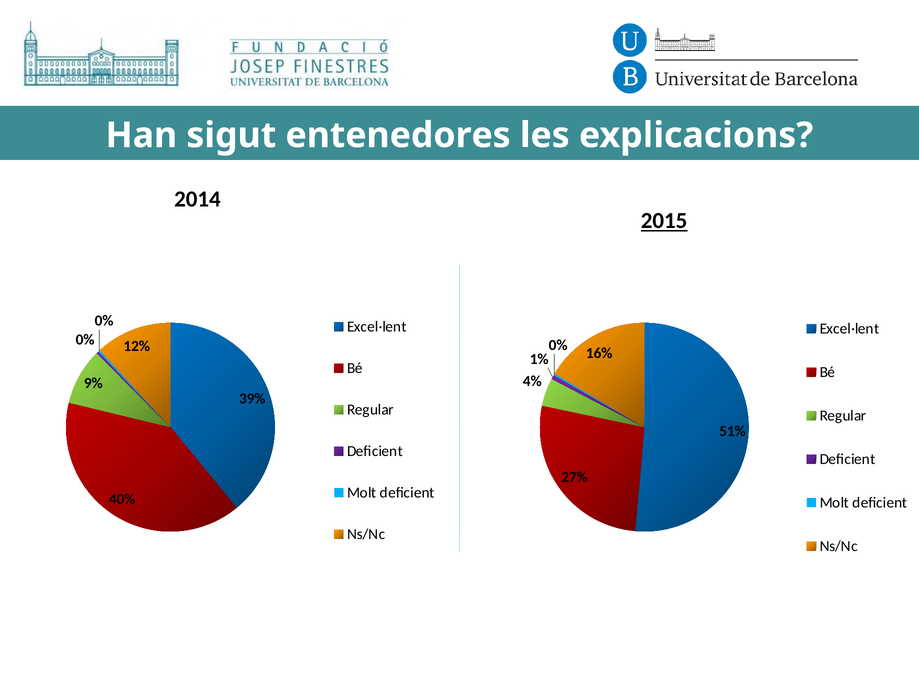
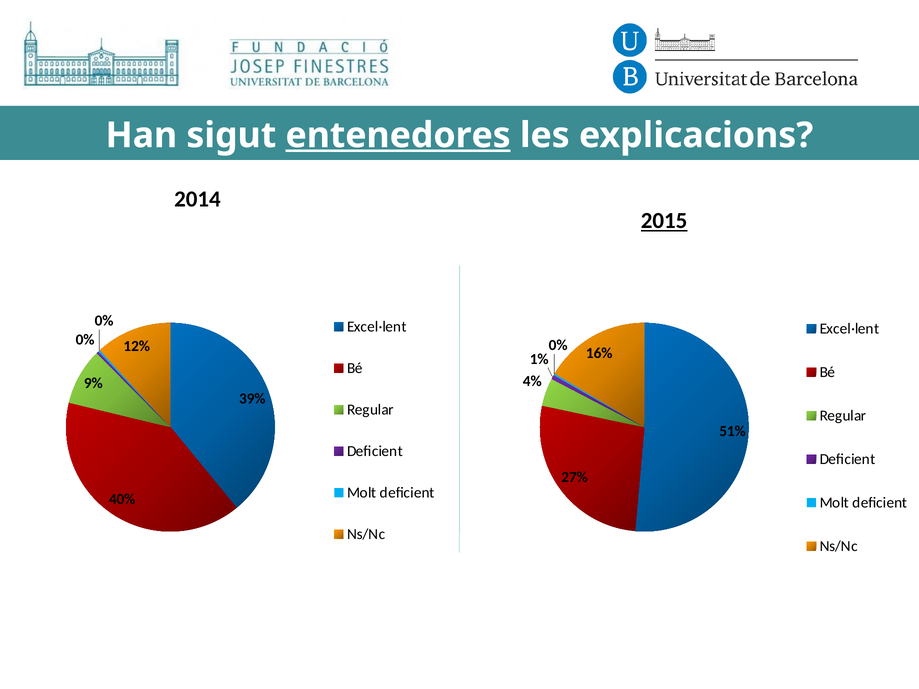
entenedores underline: none -> present (398, 135)
